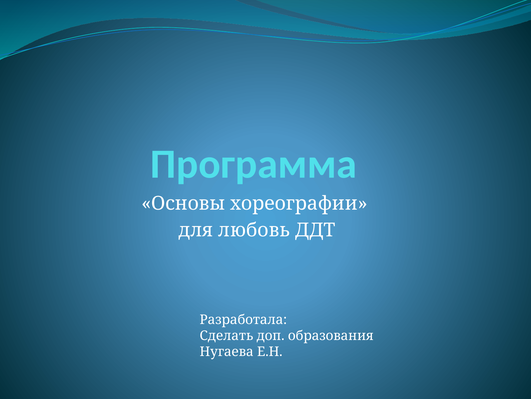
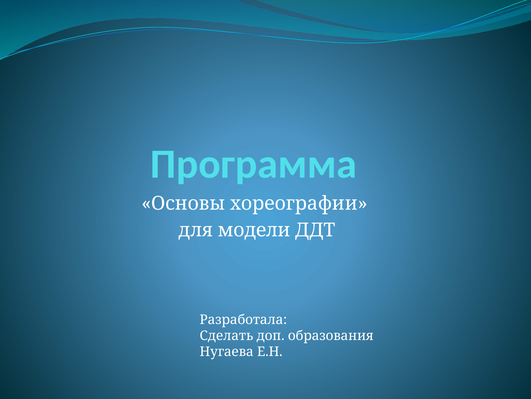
любовь: любовь -> модели (254, 230)
